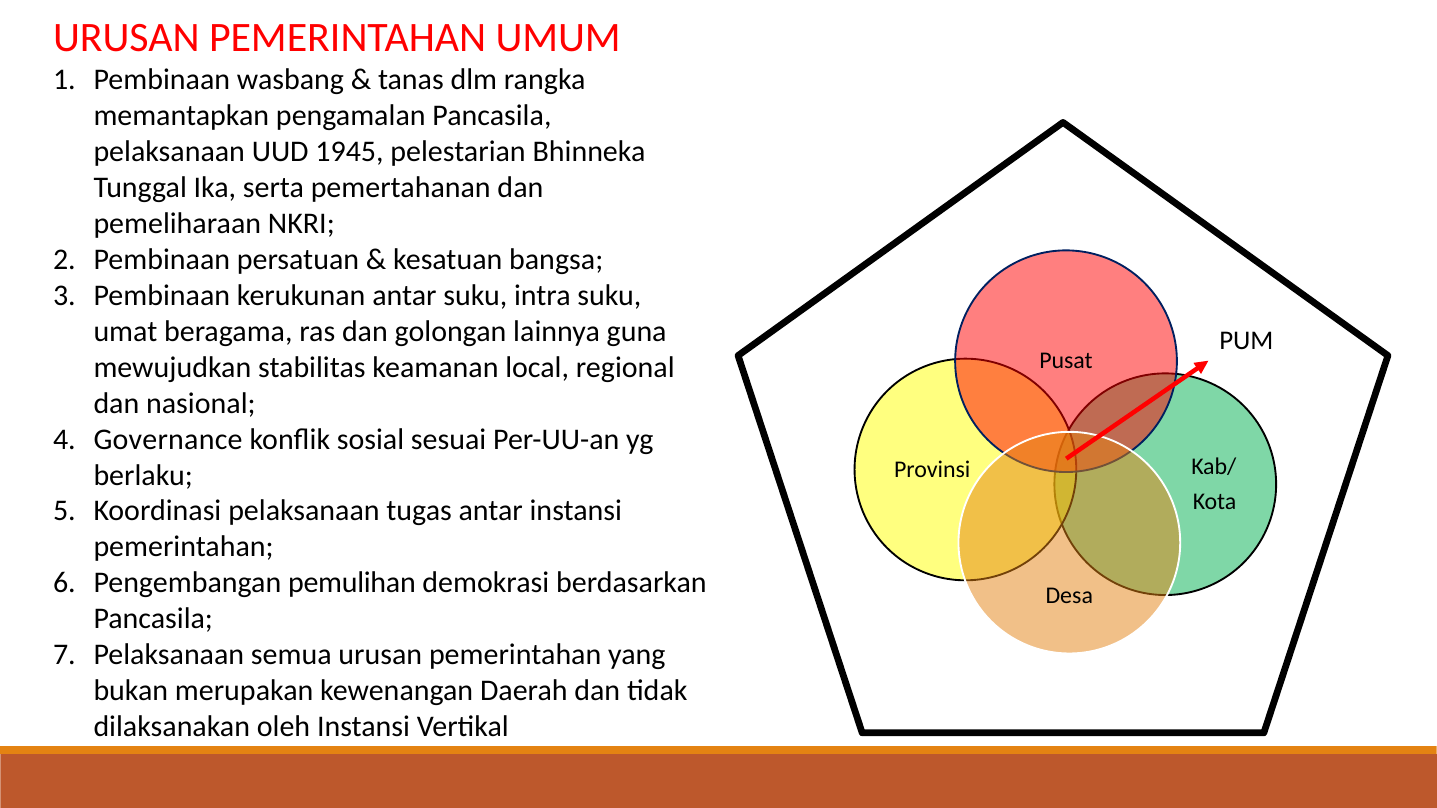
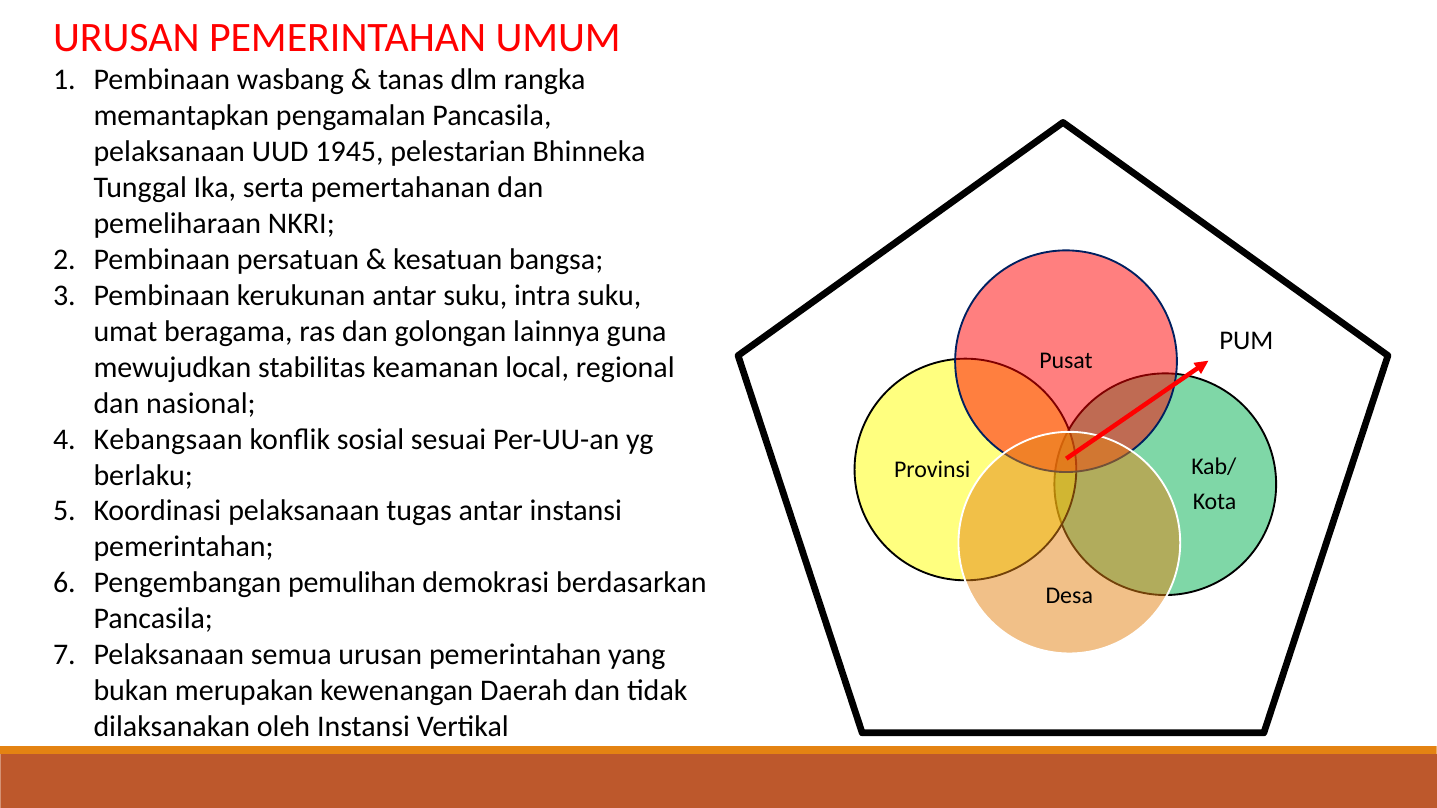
Governance: Governance -> Kebangsaan (168, 439)
